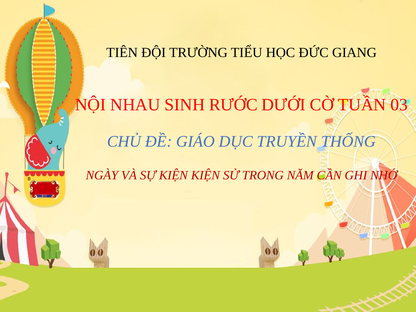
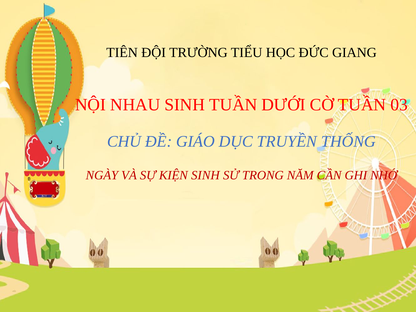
SINH RƯỚC: RƯỚC -> TUẦN (233, 105)
KIỆN KIỆN: KIỆN -> SINH (205, 175)
